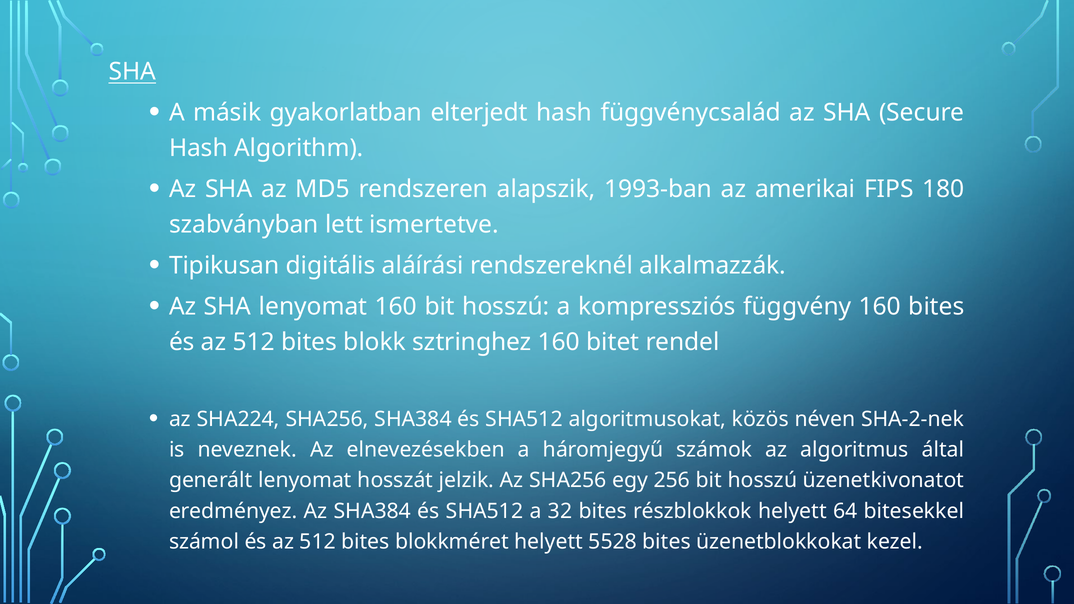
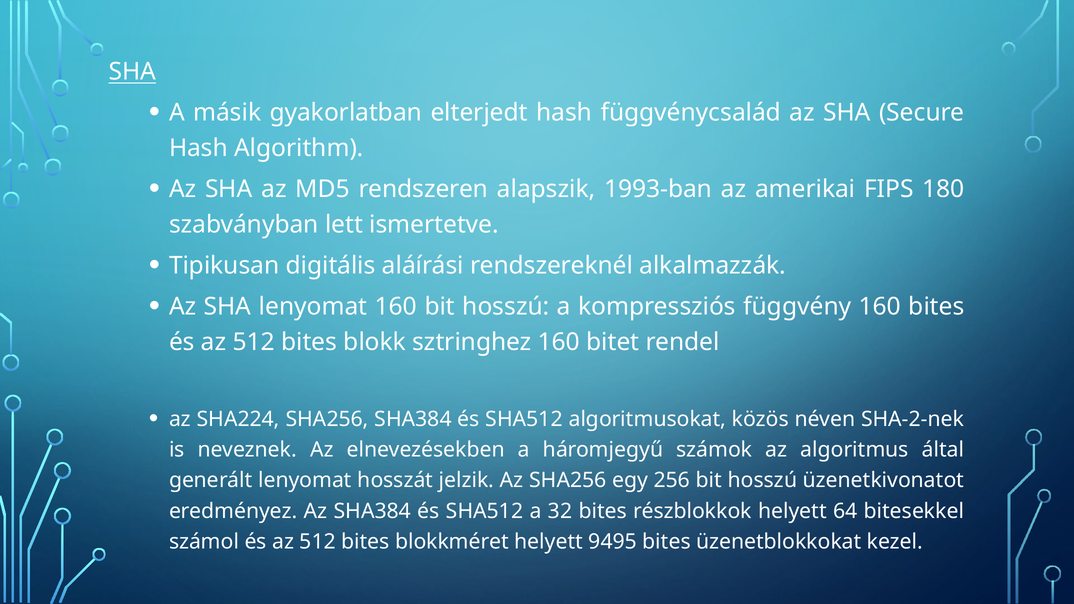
5528: 5528 -> 9495 (613, 542)
